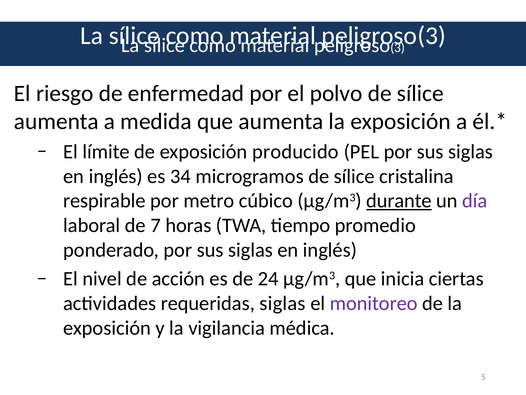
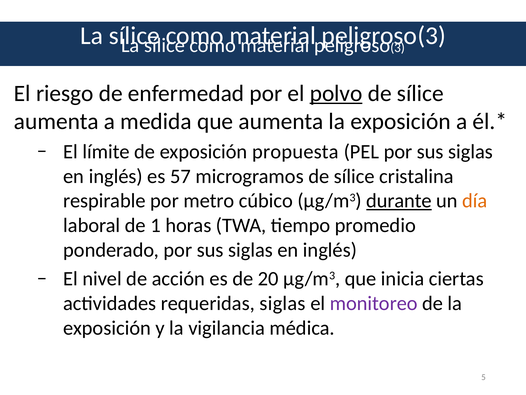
polvo underline: none -> present (336, 93)
producido: producido -> propuesta (295, 152)
34: 34 -> 57 (180, 176)
día colour: purple -> orange (475, 201)
7: 7 -> 1 (156, 225)
24: 24 -> 20 (268, 278)
